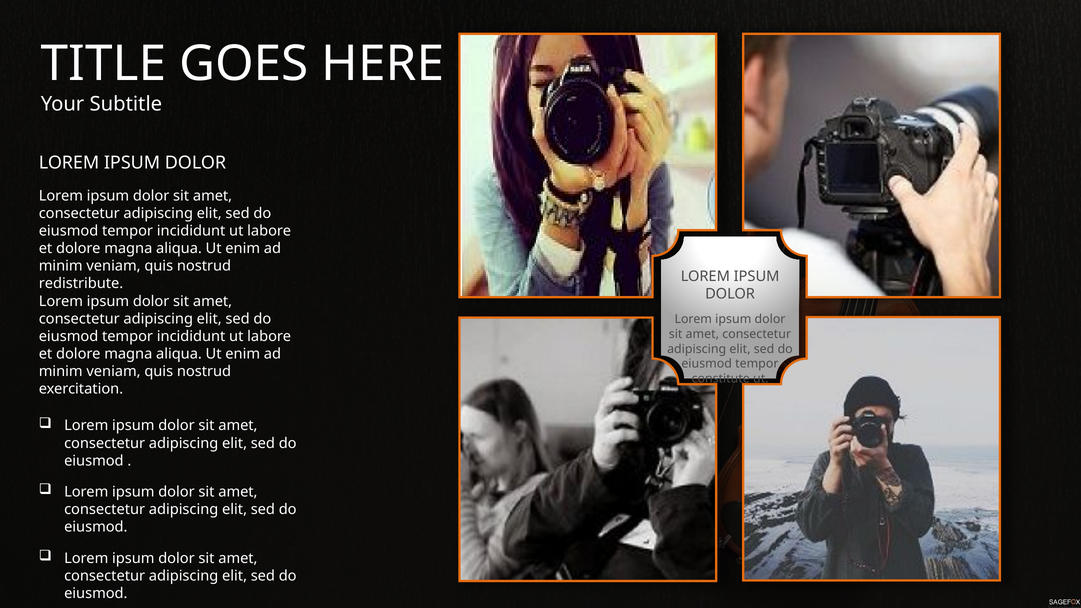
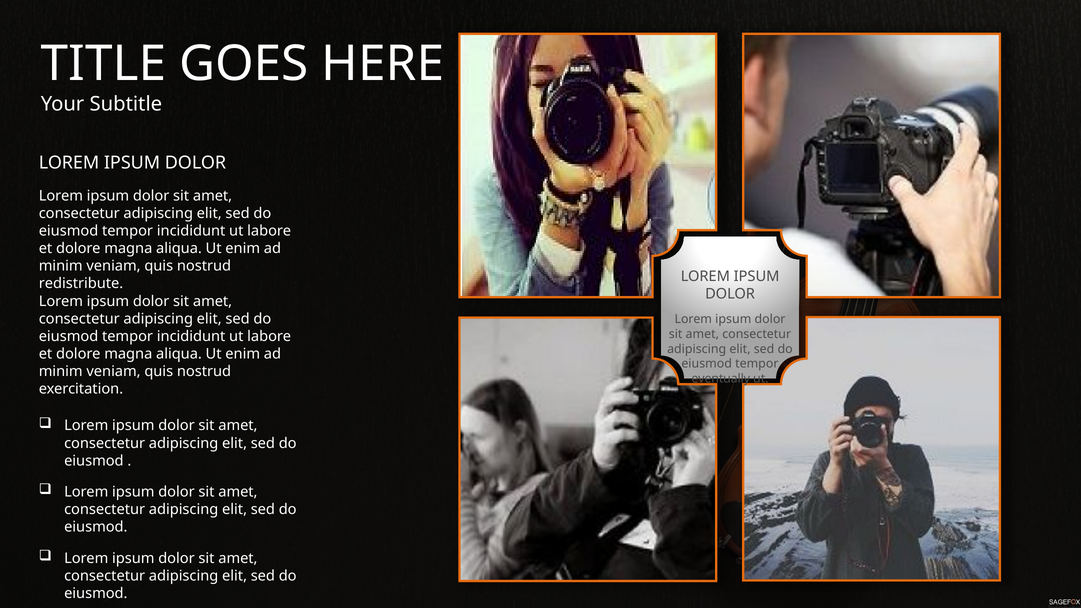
constitute: constitute -> eventually (721, 379)
